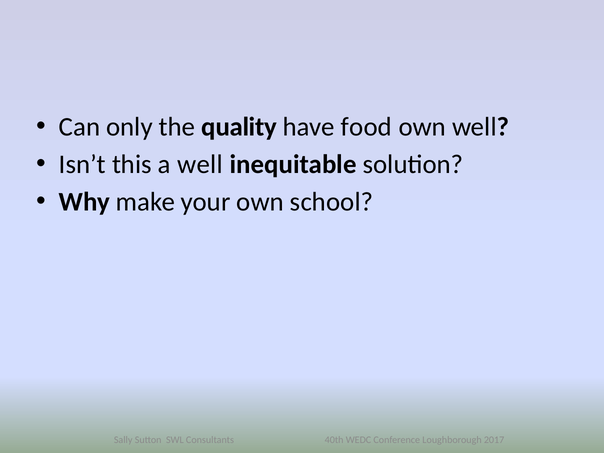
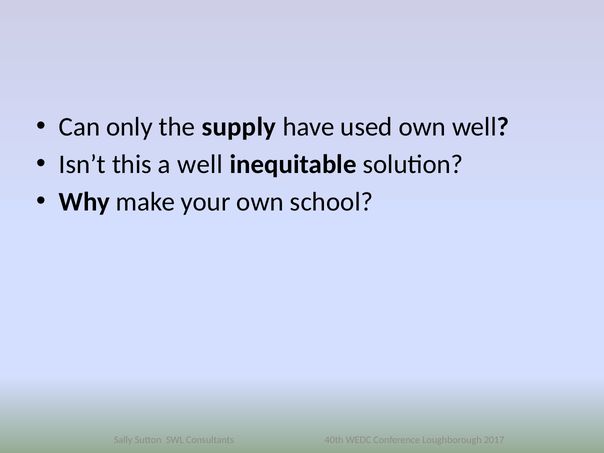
quality: quality -> supply (239, 127)
food: food -> used (366, 127)
